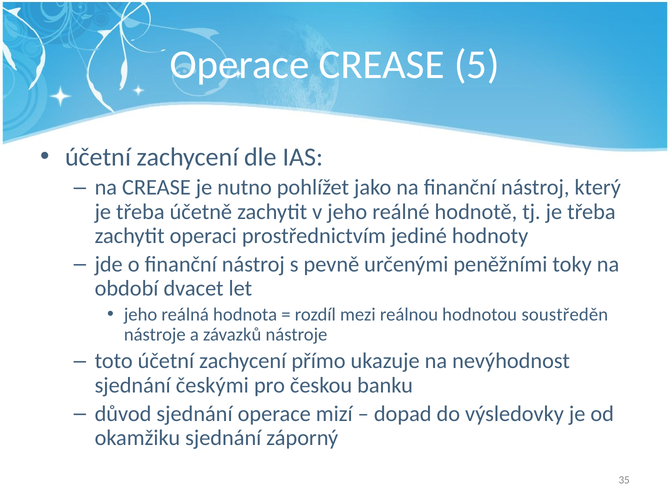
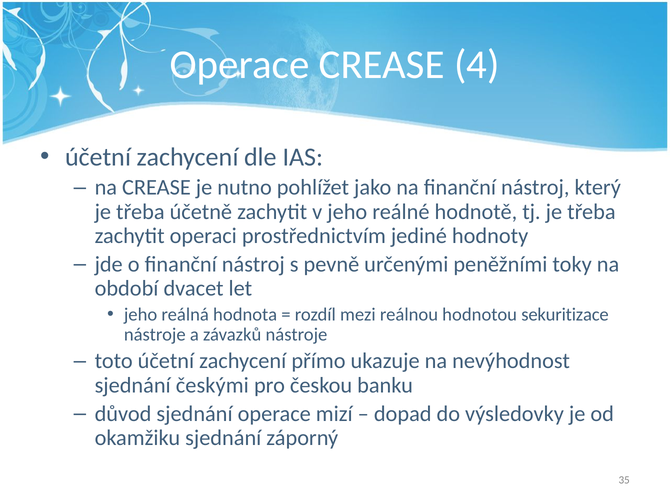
5: 5 -> 4 (477, 65)
soustředěn: soustředěn -> sekuritizace (565, 314)
